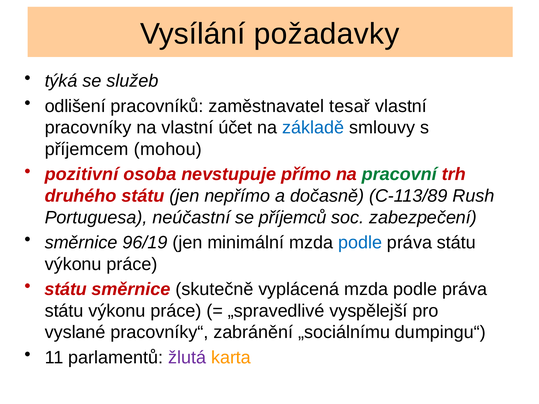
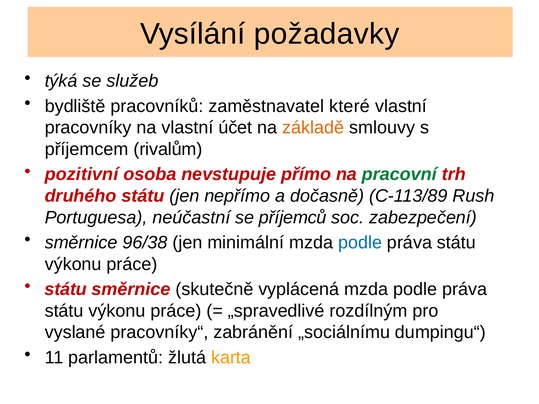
odlišení: odlišení -> bydliště (75, 106)
tesař: tesař -> které (350, 106)
základě colour: blue -> orange (313, 128)
mohou: mohou -> rivalům (168, 149)
96/19: 96/19 -> 96/38 (145, 243)
vyspělejší: vyspělejší -> rozdílným (369, 311)
žlutá colour: purple -> black (187, 358)
